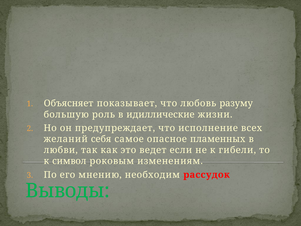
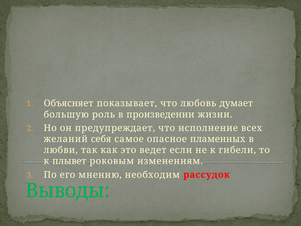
разуму: разуму -> думает (236, 103)
идиллические: идиллические -> произведении (160, 114)
символ: символ -> плывет (69, 161)
